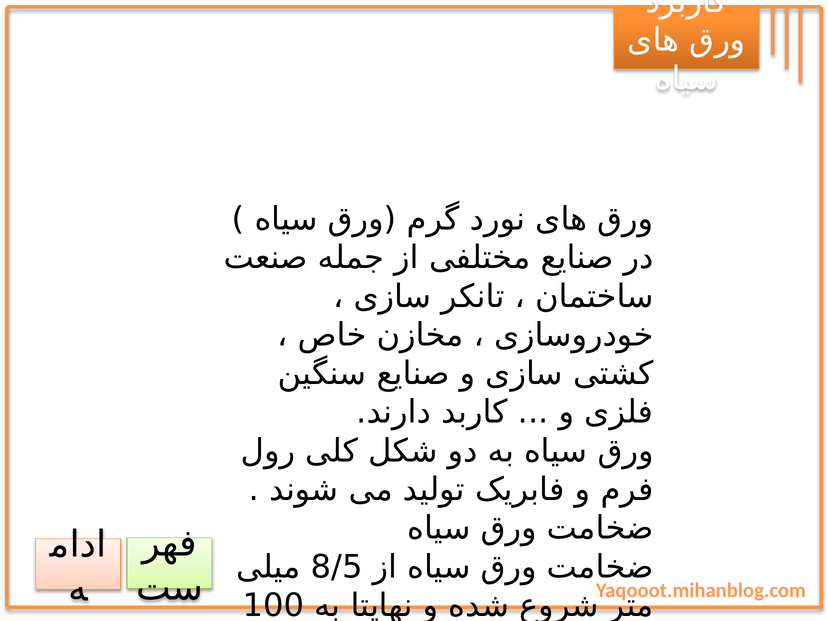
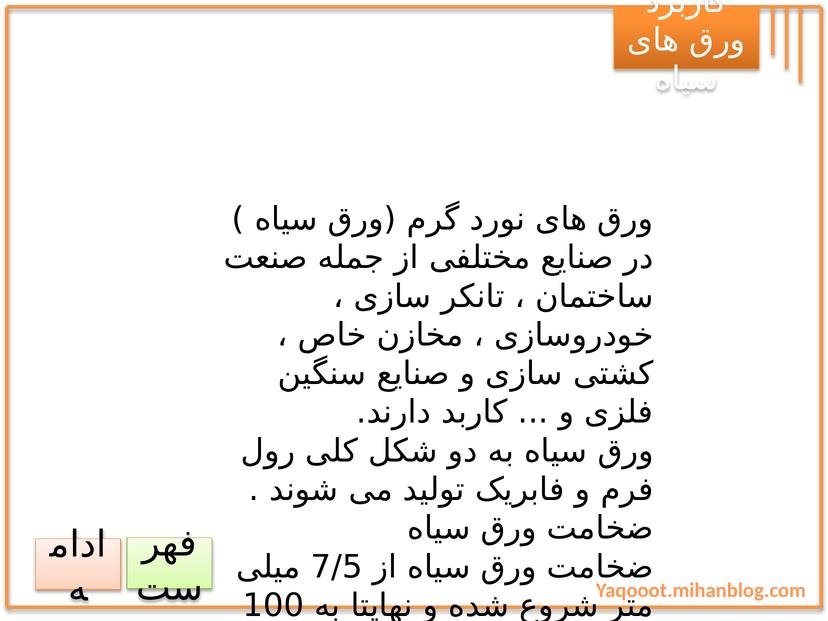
8/5: 8/5 -> 7/5 (337, 567)
